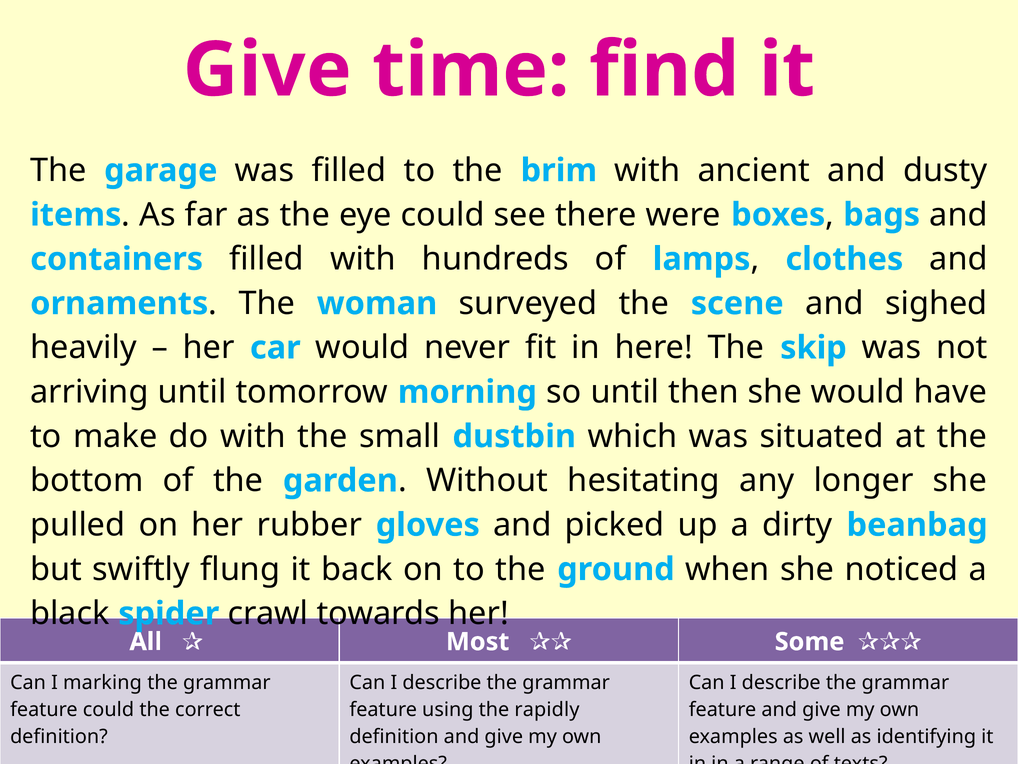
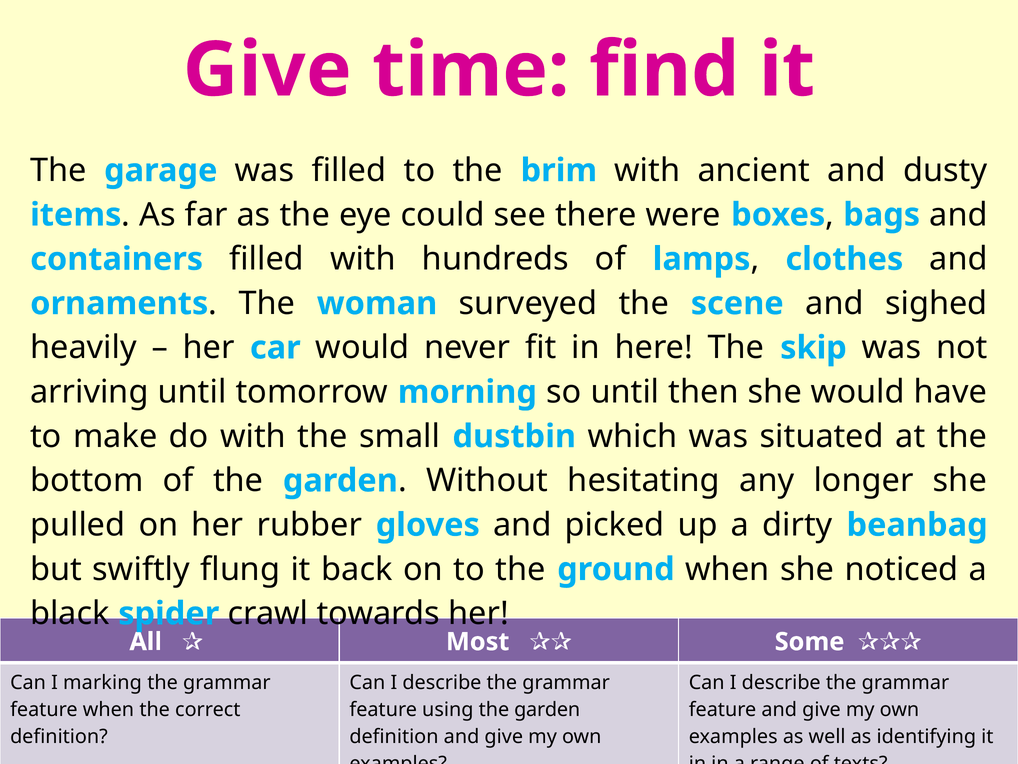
feature could: could -> when (108, 709)
using the rapidly: rapidly -> garden (547, 709)
